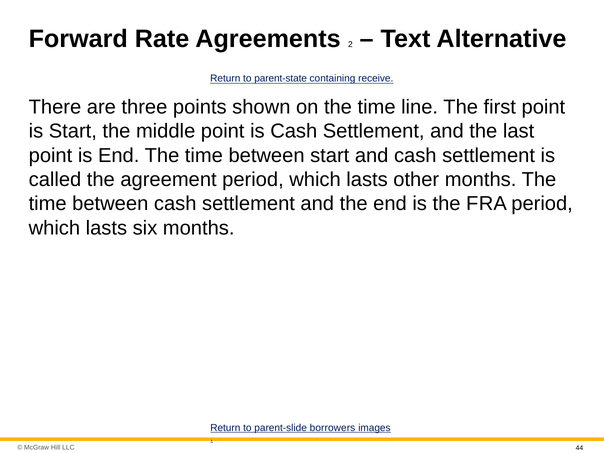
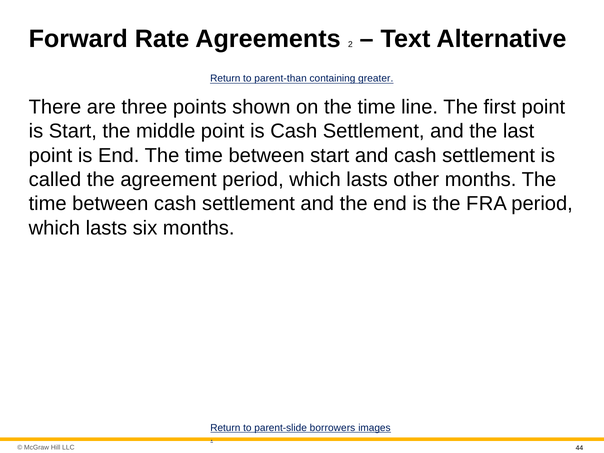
parent-state: parent-state -> parent-than (281, 79)
receive: receive -> greater (376, 79)
